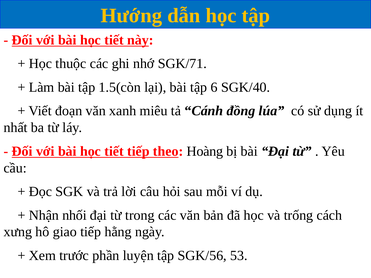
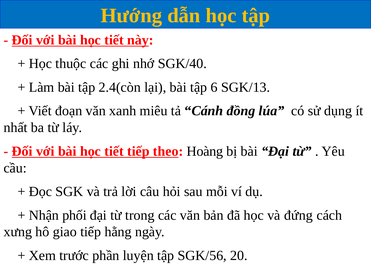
SGK/71: SGK/71 -> SGK/40 (182, 64)
1.5(còn: 1.5(còn -> 2.4(còn (120, 87)
SGK/40: SGK/40 -> SGK/13 (246, 87)
nhối: nhối -> phối (74, 215)
trống: trống -> đứng (298, 215)
53: 53 -> 20 (239, 256)
